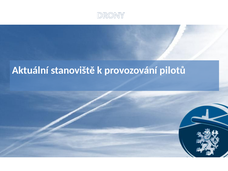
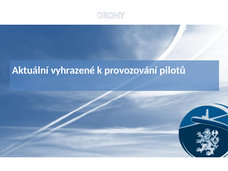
stanoviště: stanoviště -> vyhrazené (73, 70)
